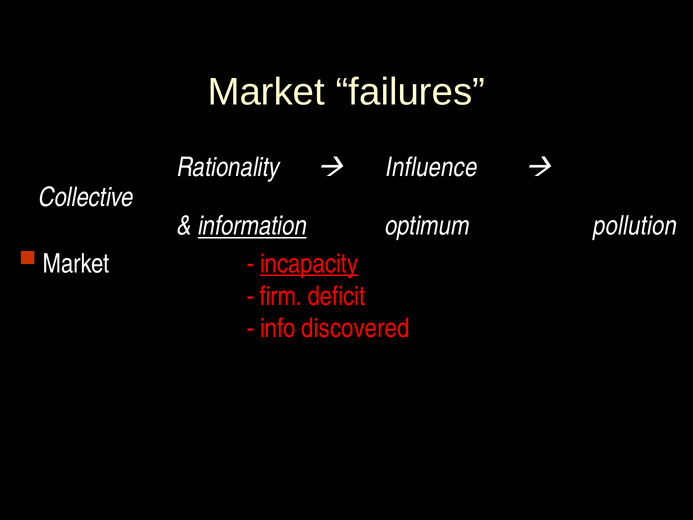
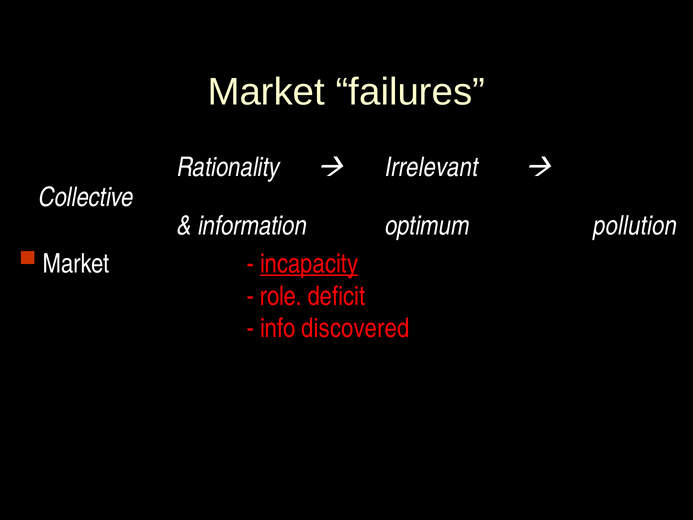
Influence: Influence -> Irrelevant (432, 167)
information underline: present -> none (252, 226)
firm: firm -> role (281, 296)
